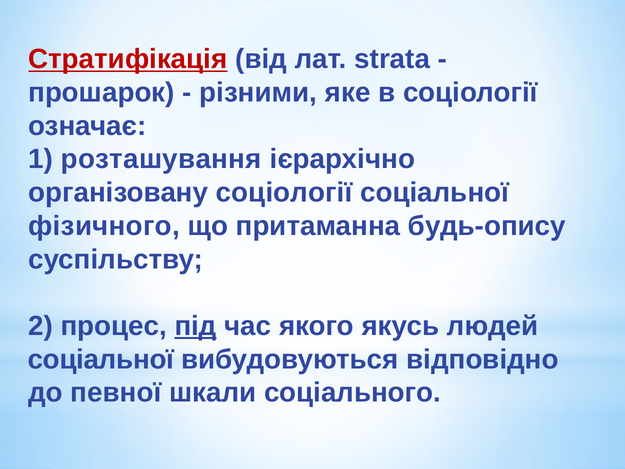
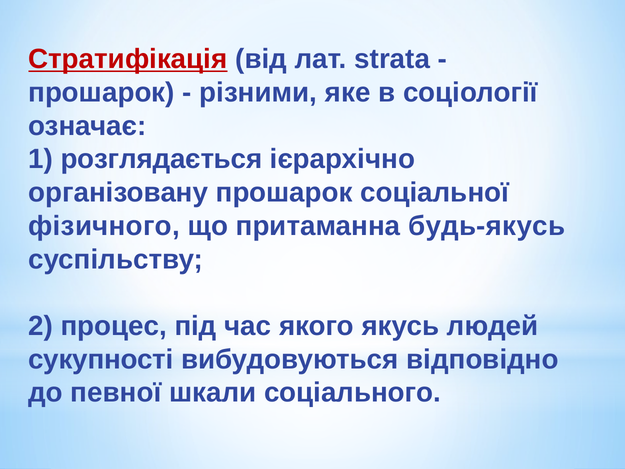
розташування: розташування -> розглядається (161, 159)
організовану соціології: соціології -> прошарок (284, 193)
будь-опису: будь-опису -> будь-якусь (487, 226)
під underline: present -> none (196, 326)
соціальної: соціальної -> сукупності (101, 359)
